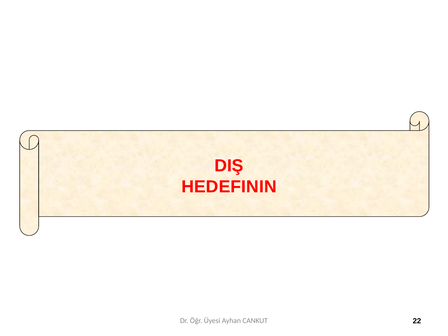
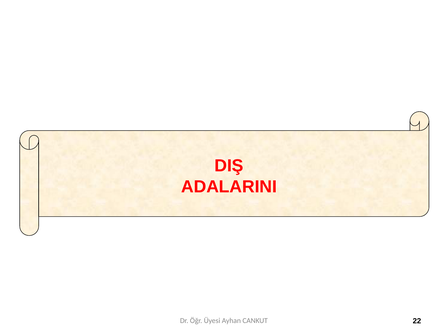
HEDEFININ: HEDEFININ -> ADALARINI (229, 187)
